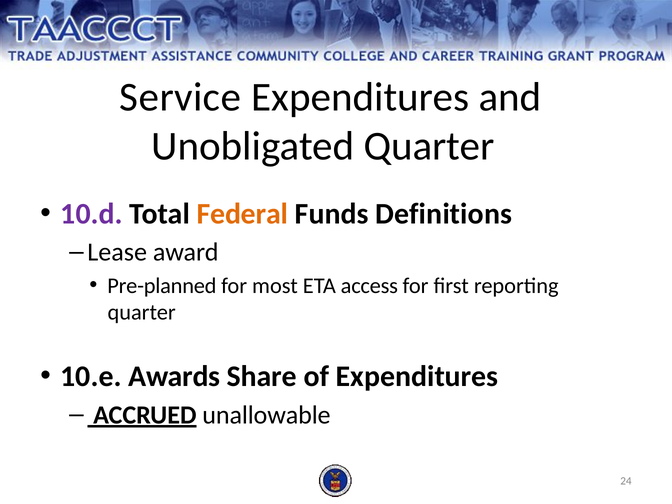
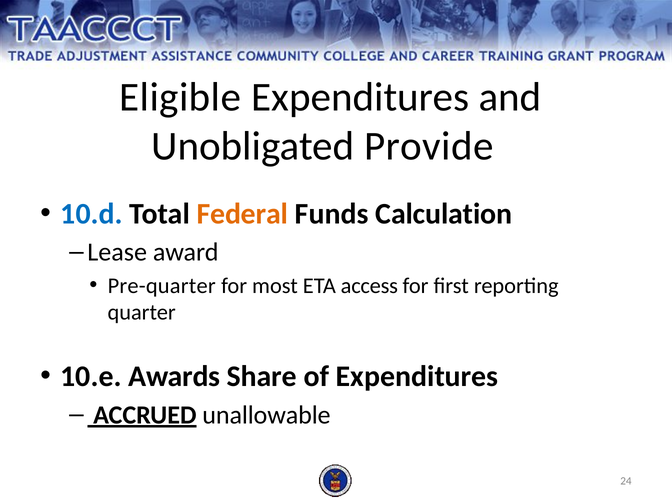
Service: Service -> Eligible (180, 97)
Unobligated Quarter: Quarter -> Provide (429, 146)
10.d colour: purple -> blue (91, 214)
Definitions: Definitions -> Calculation (444, 214)
Pre-planned: Pre-planned -> Pre-quarter (162, 286)
